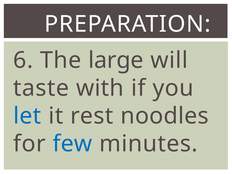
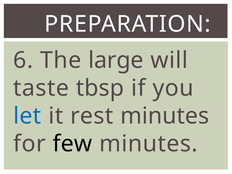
with: with -> tbsp (100, 88)
rest noodles: noodles -> minutes (165, 116)
few colour: blue -> black (72, 144)
